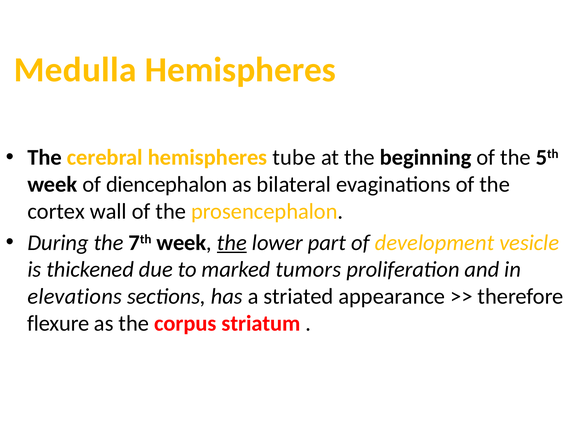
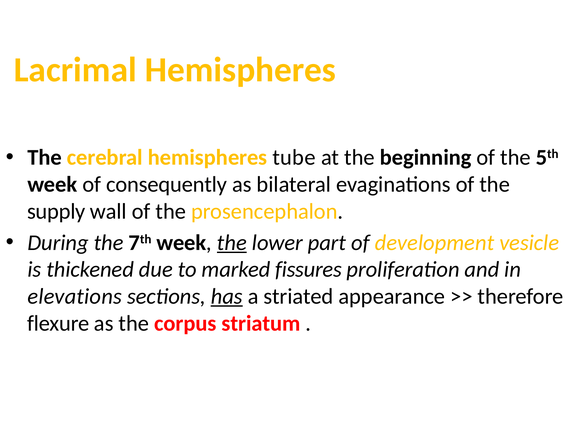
Medulla: Medulla -> Lacrimal (75, 70)
diencephalon: diencephalon -> consequently (167, 185)
cortex: cortex -> supply (56, 212)
tumors: tumors -> fissures (309, 270)
has underline: none -> present (227, 297)
